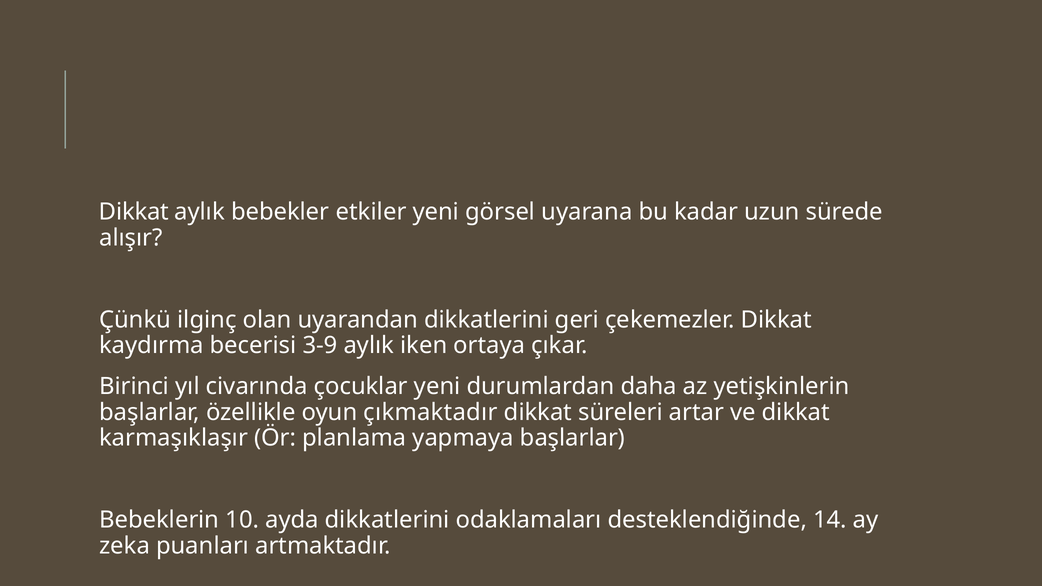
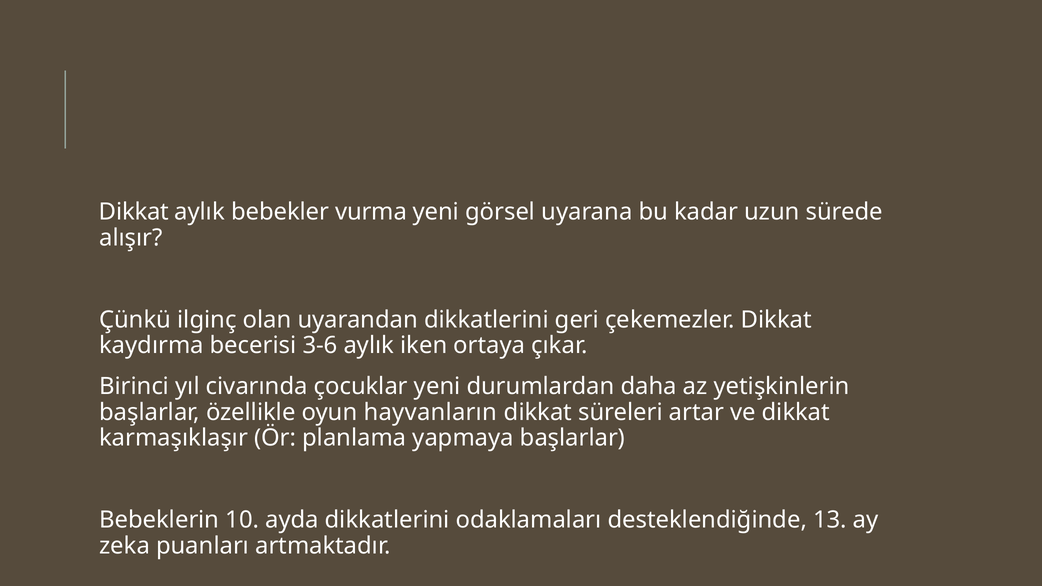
etkiler: etkiler -> vurma (371, 212)
3-9: 3-9 -> 3-6 (320, 346)
çıkmaktadır: çıkmaktadır -> hayvanların (430, 412)
14: 14 -> 13 (830, 520)
